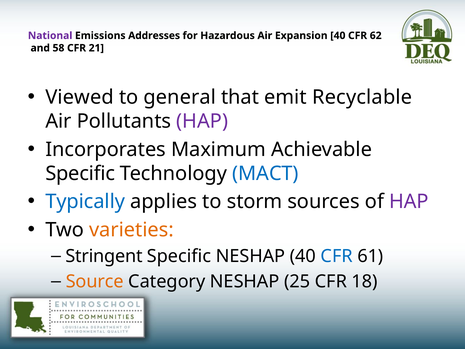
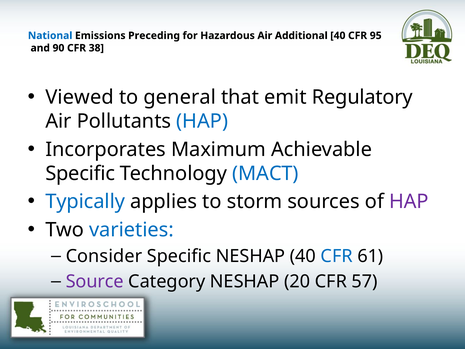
National colour: purple -> blue (50, 36)
Addresses: Addresses -> Preceding (154, 36)
Expansion: Expansion -> Additional (301, 36)
62: 62 -> 95 (376, 36)
58: 58 -> 90 (58, 48)
21: 21 -> 38 (96, 48)
Recyclable: Recyclable -> Regulatory (362, 97)
HAP colour: purple -> blue (202, 121)
varieties colour: orange -> blue (131, 230)
Stringent: Stringent -> Consider (104, 256)
Source colour: orange -> purple (95, 281)
25: 25 -> 20 (297, 281)
18: 18 -> 57 (365, 281)
